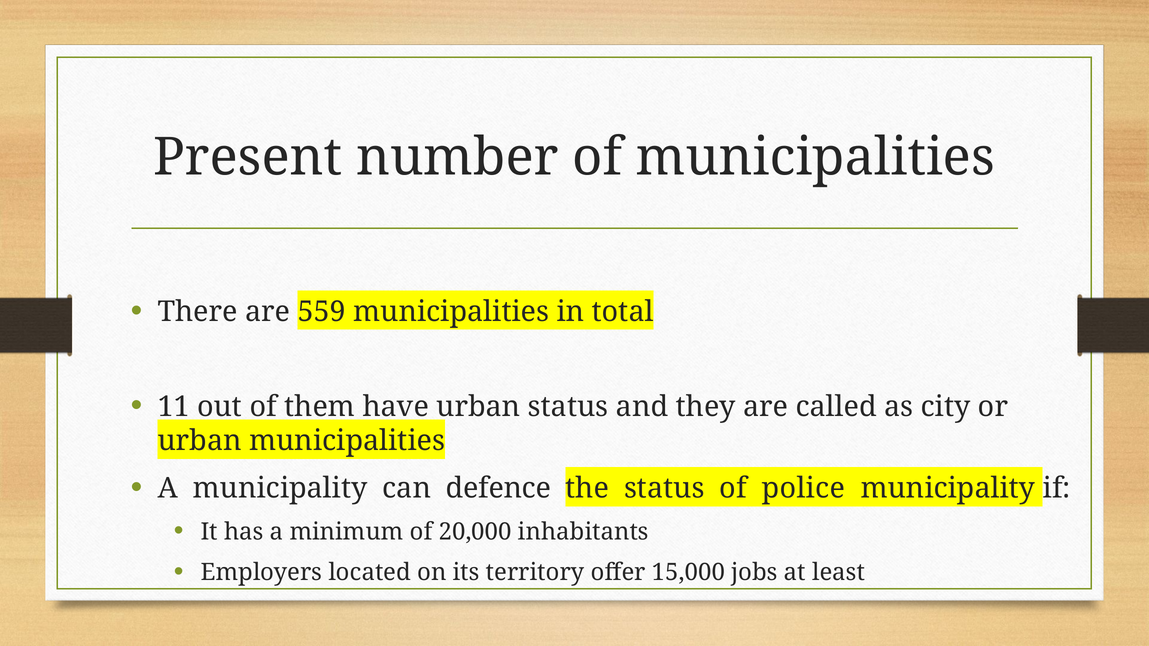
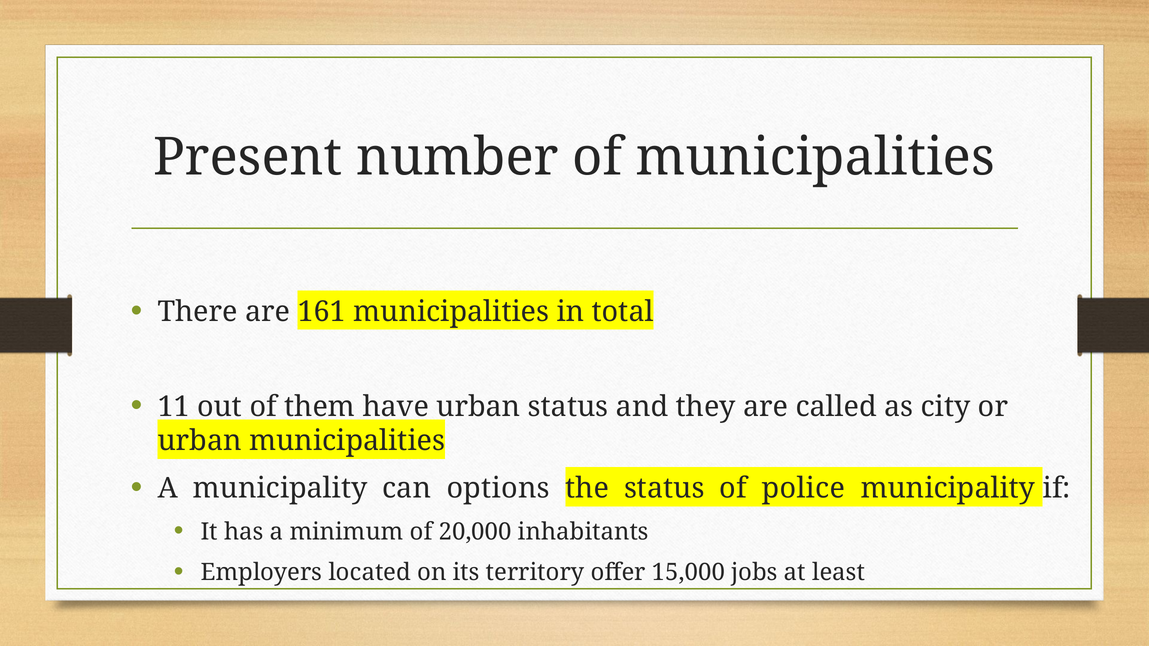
559: 559 -> 161 (322, 312)
defence: defence -> options (498, 489)
